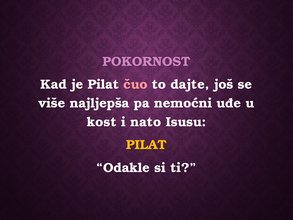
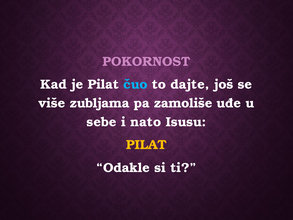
čuo colour: pink -> light blue (135, 84)
najljepša: najljepša -> zubljama (100, 103)
nemoćni: nemoćni -> zamoliše (183, 103)
kost: kost -> sebe (102, 122)
